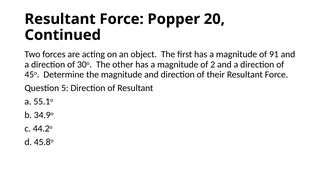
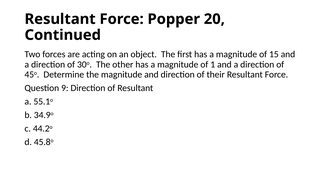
91: 91 -> 15 (274, 54)
2: 2 -> 1 (213, 65)
5: 5 -> 9 (65, 88)
